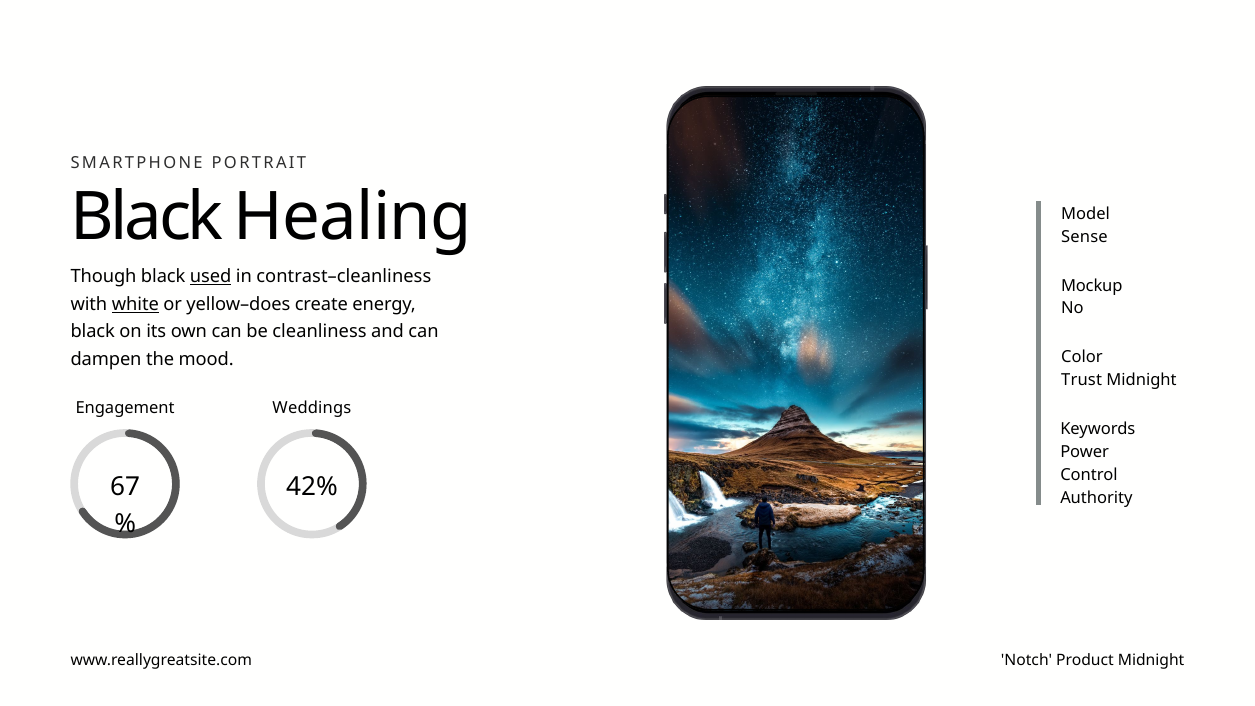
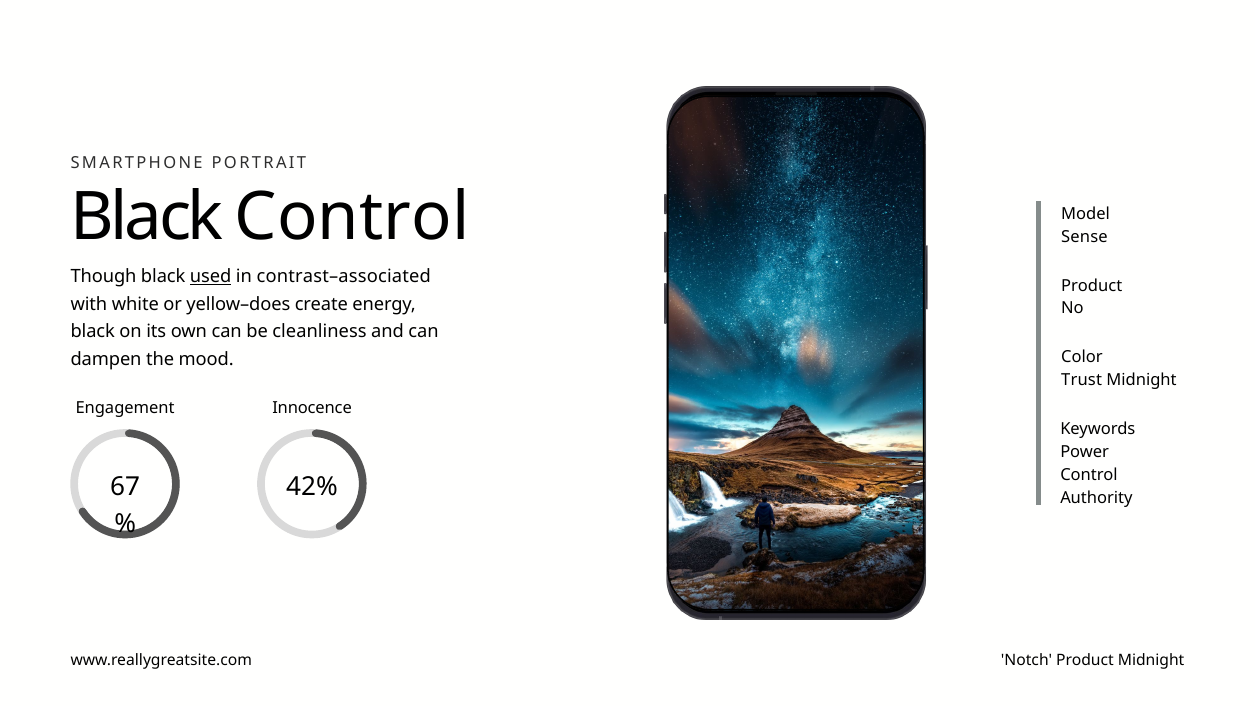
Black Healing: Healing -> Control (352, 218)
contrast–cleanliness: contrast–cleanliness -> contrast–associated (344, 277)
Mockup: Mockup -> Product (1092, 286)
white underline: present -> none (135, 304)
Weddings: Weddings -> Innocence (312, 408)
